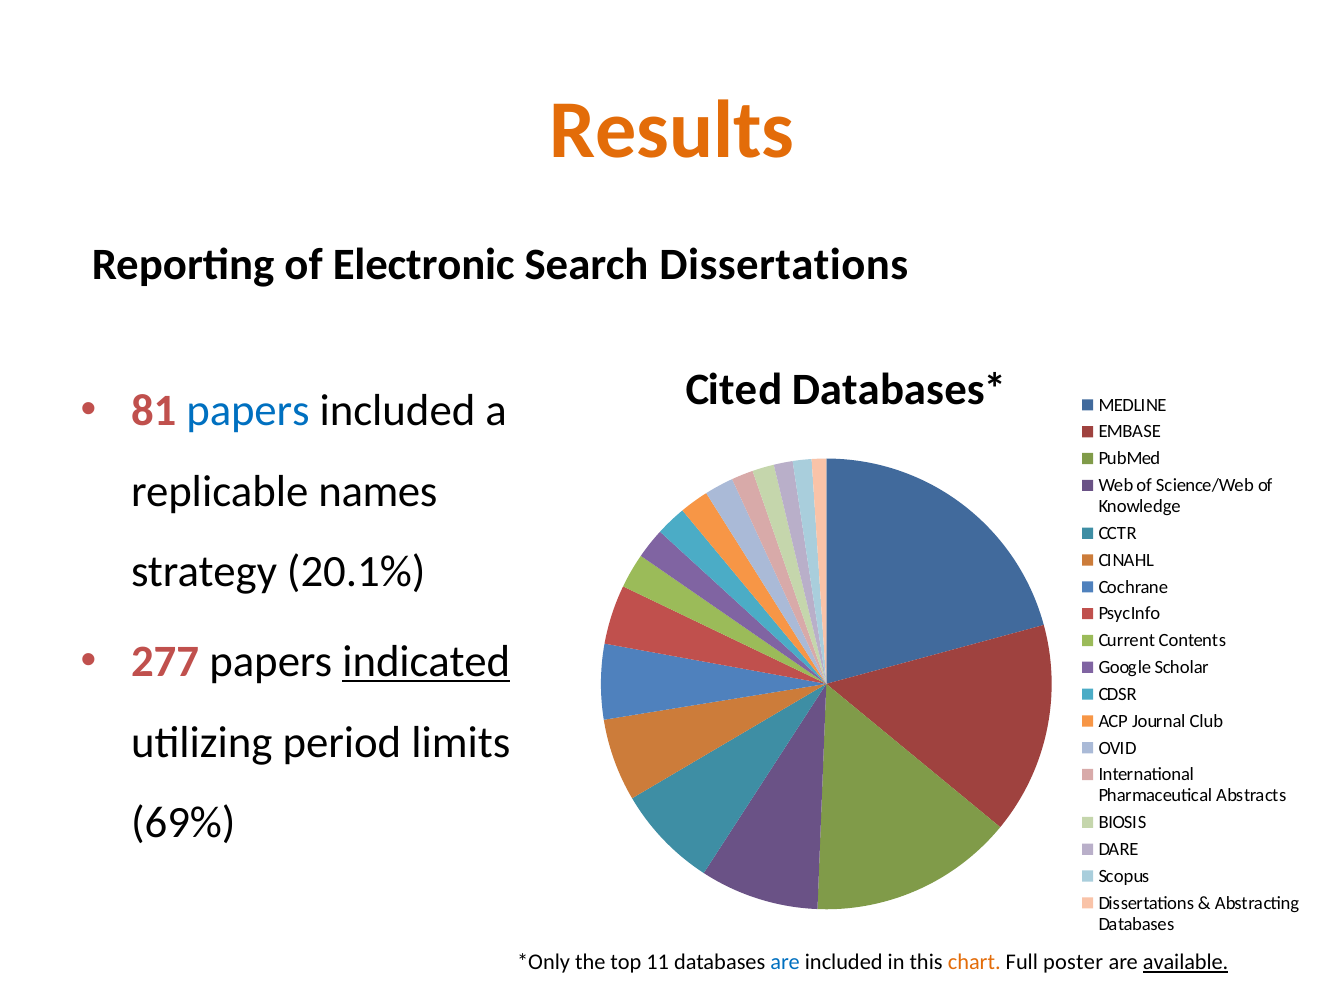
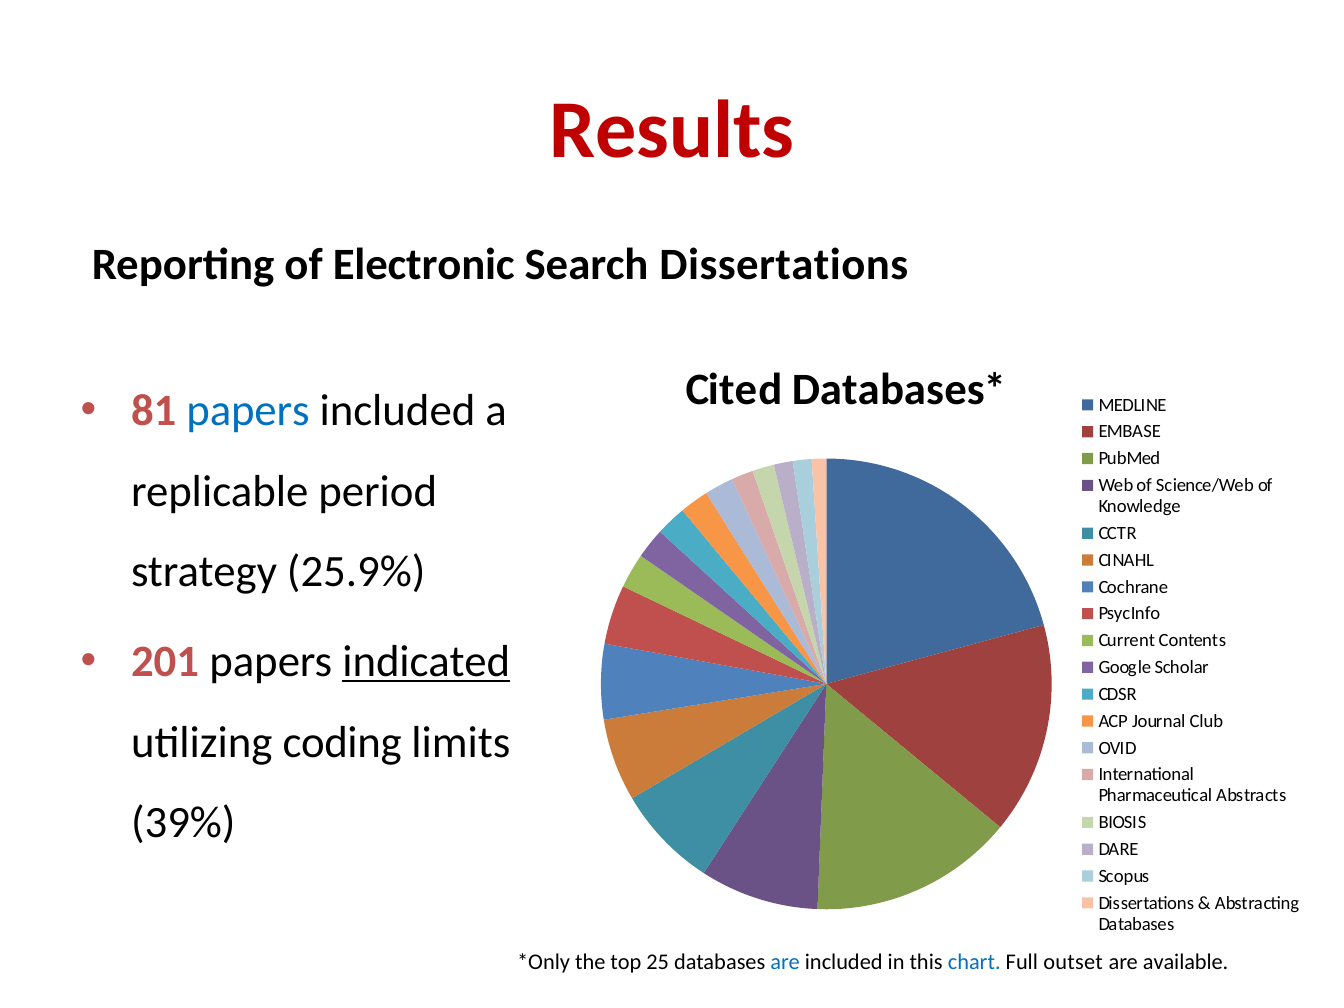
Results colour: orange -> red (672, 130)
names: names -> period (378, 491)
20.1%: 20.1% -> 25.9% (356, 572)
277: 277 -> 201 (165, 662)
period: period -> coding (342, 742)
69%: 69% -> 39% (183, 823)
11: 11 -> 25 (658, 962)
chart colour: orange -> blue (974, 962)
poster: poster -> outset (1073, 962)
available underline: present -> none (1186, 962)
